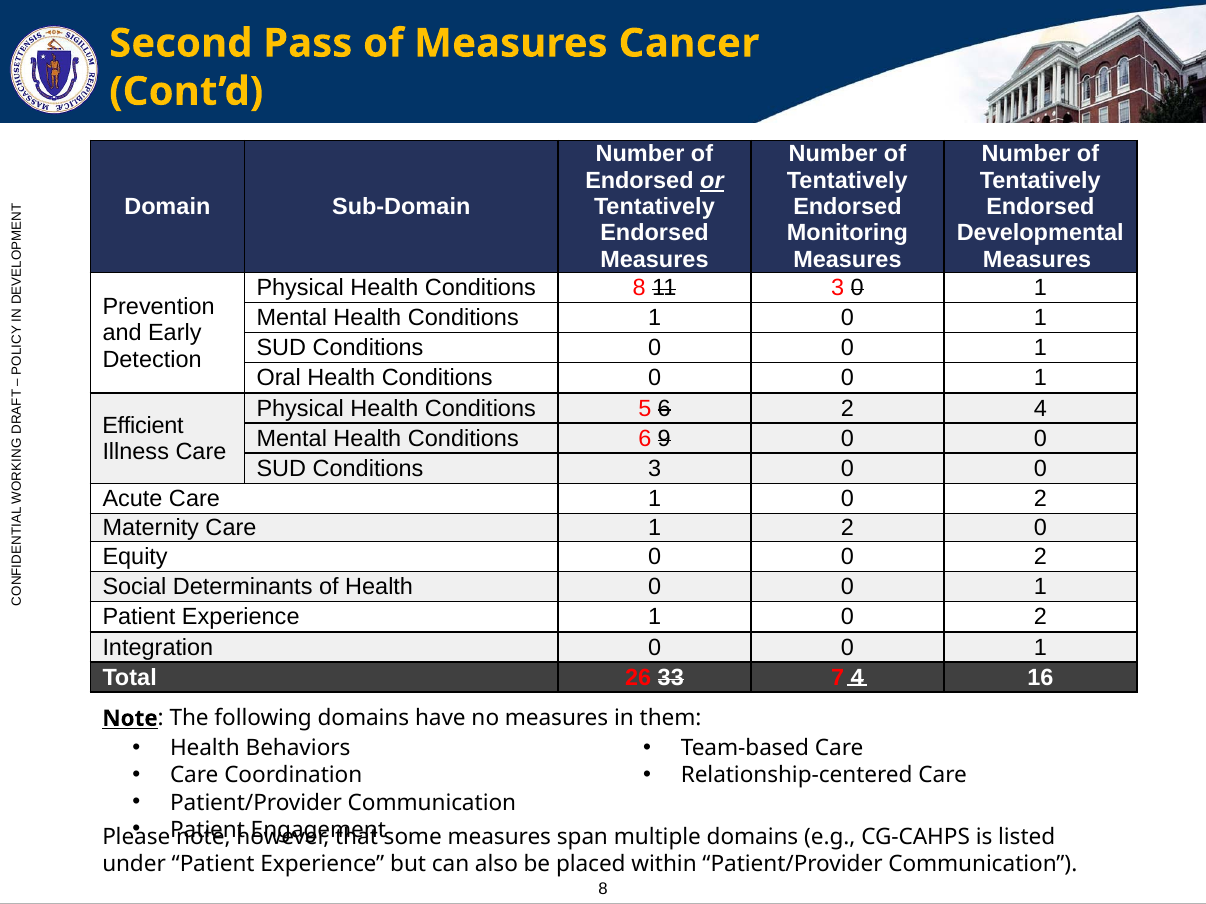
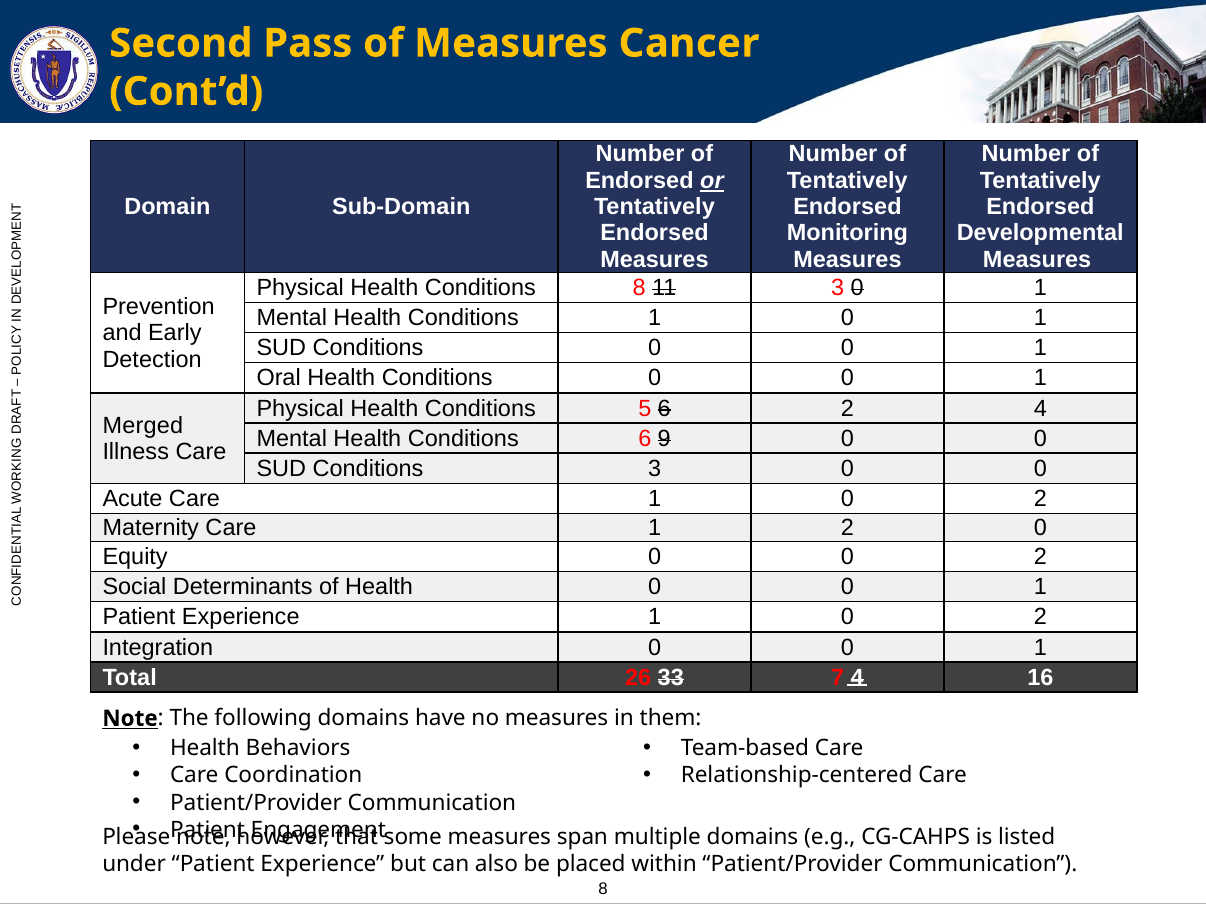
Efficient: Efficient -> Merged (143, 426)
